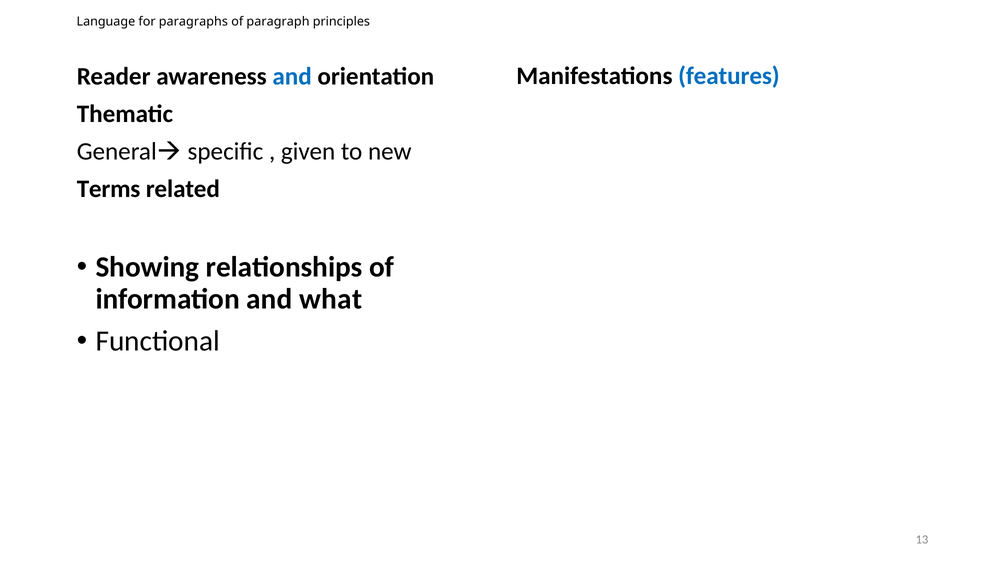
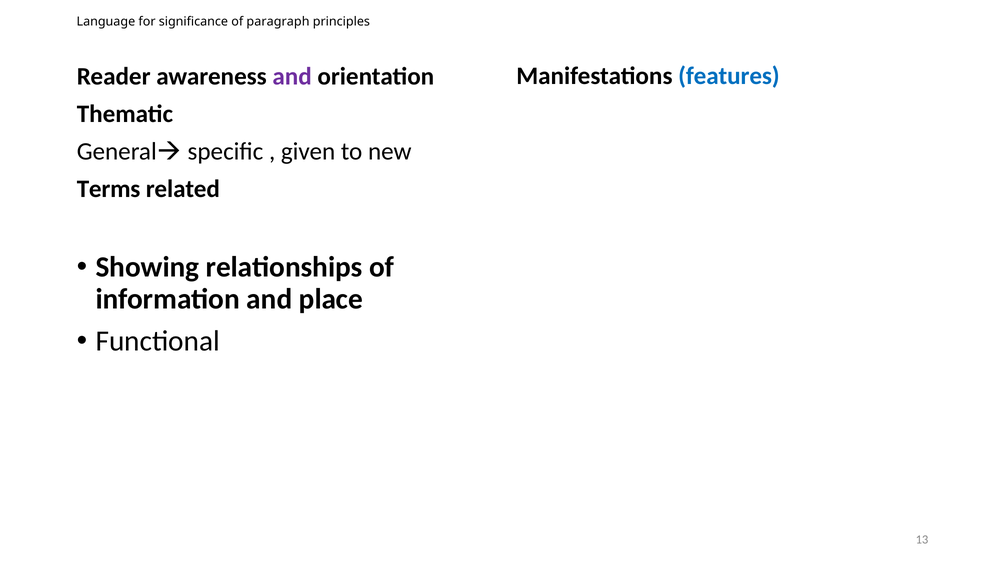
paragraphs: paragraphs -> significance (193, 22)
and colour: blue -> purple (292, 76)
what: what -> place (331, 299)
